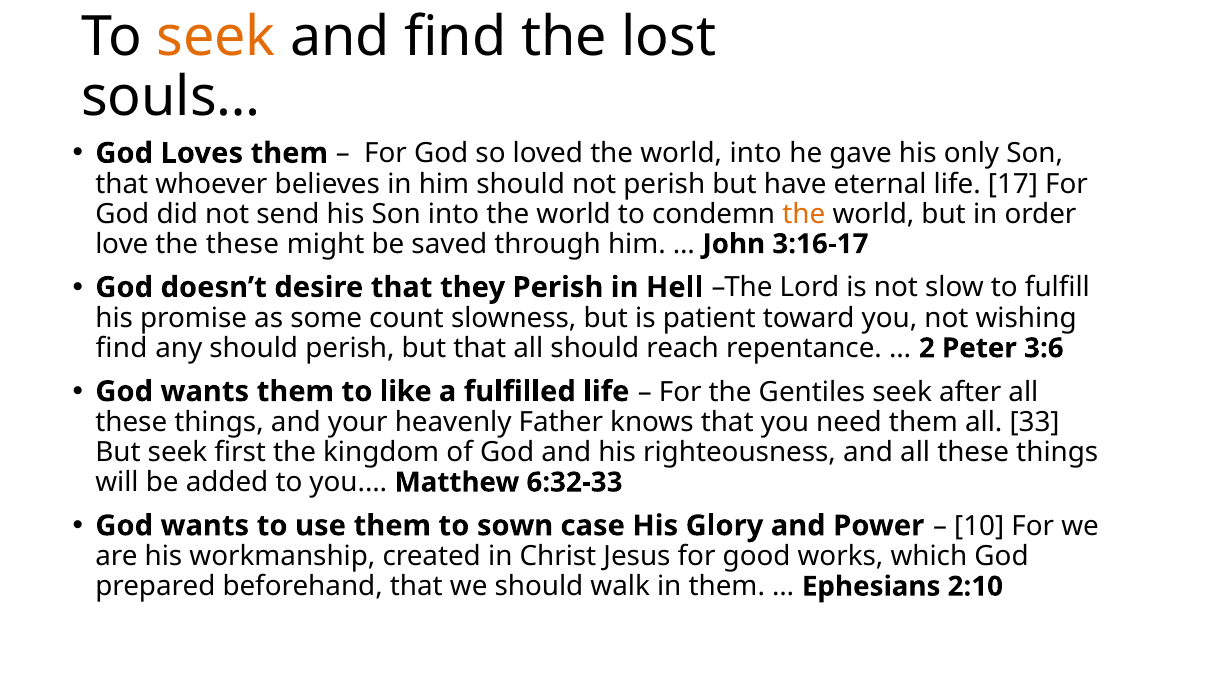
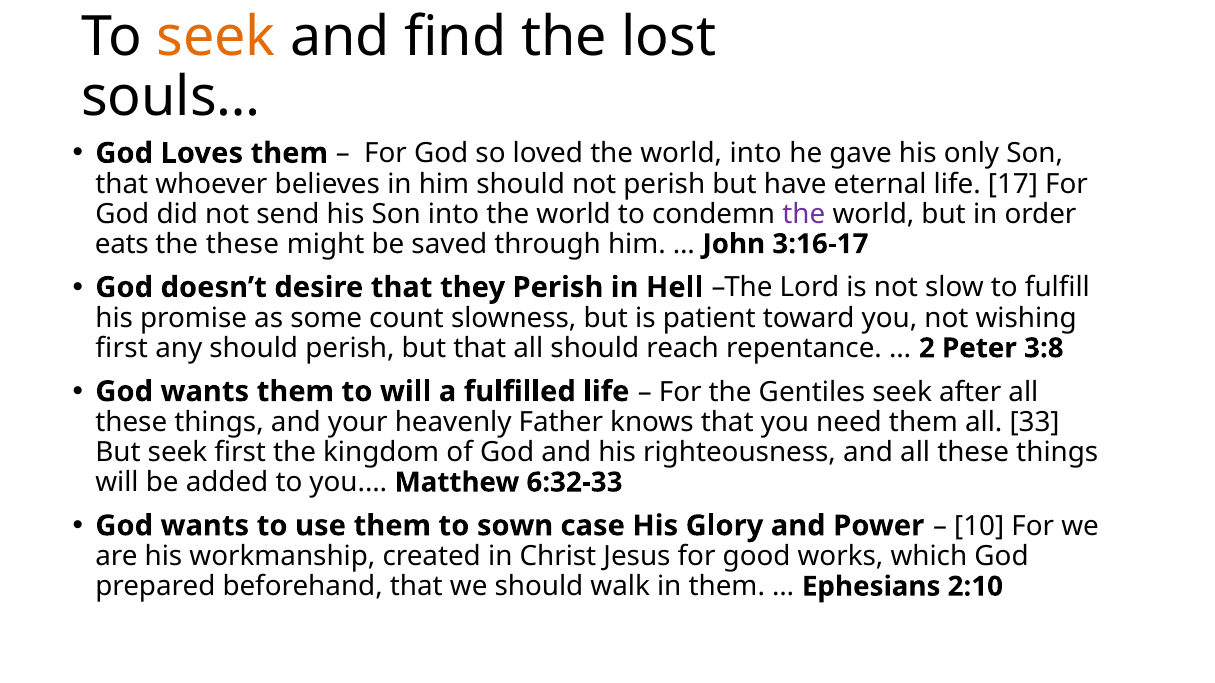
the colour: orange -> purple (804, 214)
love: love -> eats (122, 244)
find: find -> first (122, 348)
3:6: 3:6 -> 3:8 (1044, 348)
to like: like -> will (406, 392)
